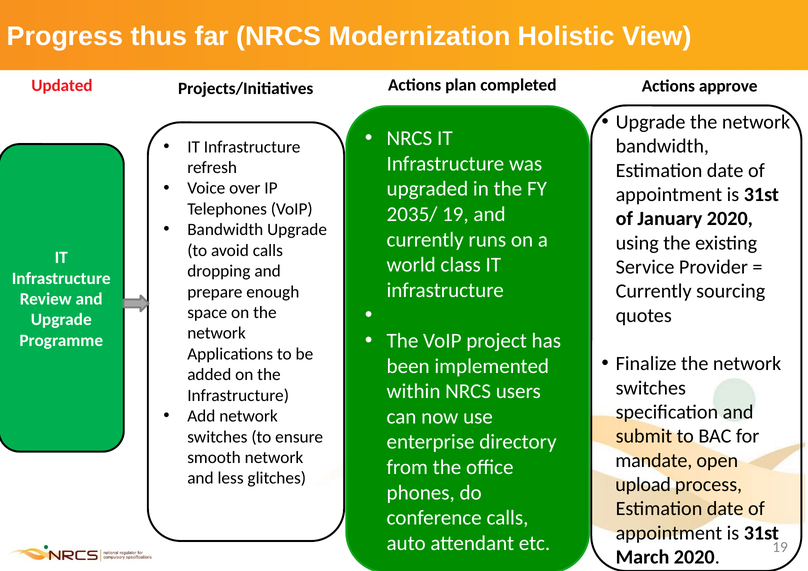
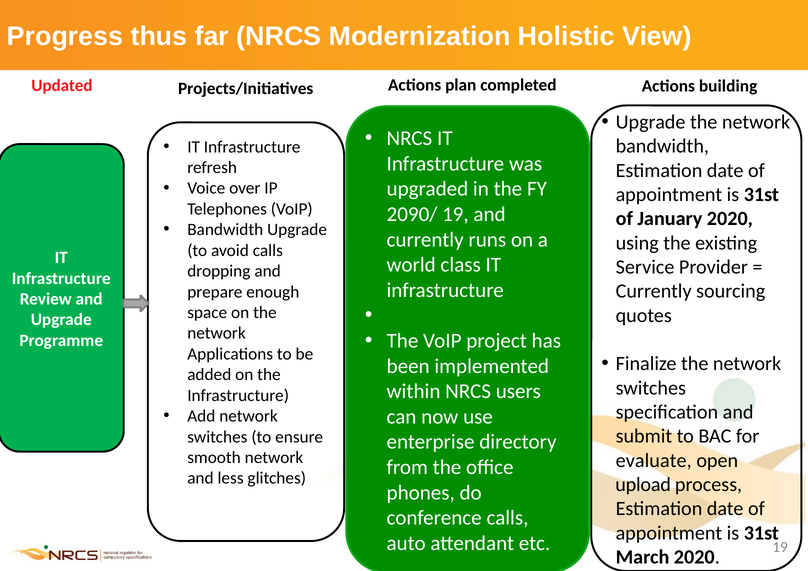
approve: approve -> building (728, 86)
2035/: 2035/ -> 2090/ (412, 215)
mandate: mandate -> evaluate (654, 461)
